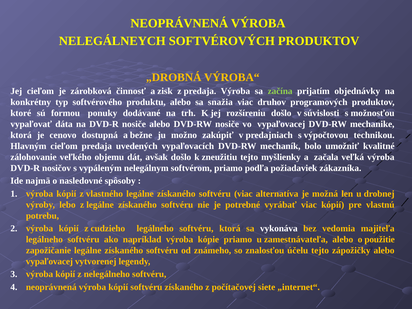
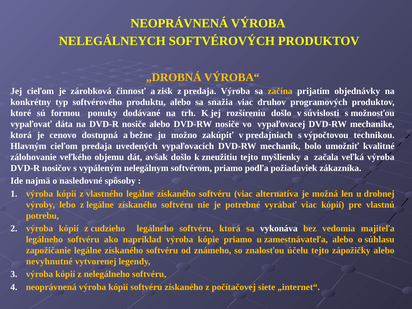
začína colour: light green -> yellow (280, 91)
použitie: použitie -> súhlasu (380, 240)
vypaľovacej: vypaľovacej -> nevyhnutné (49, 261)
